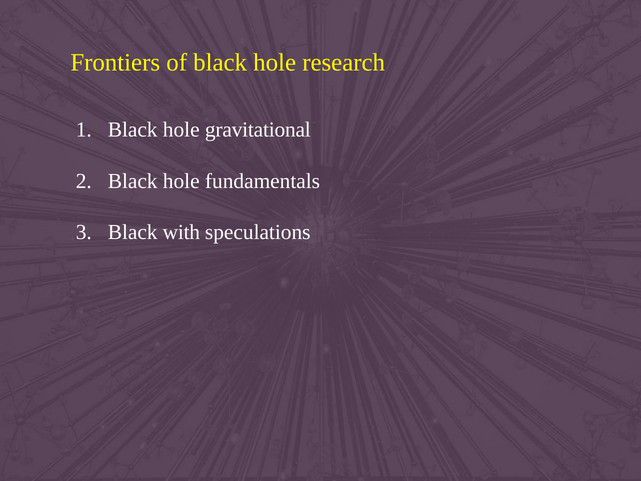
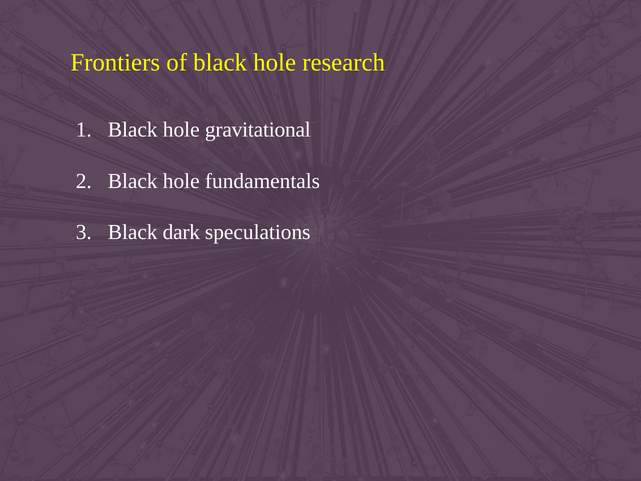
with: with -> dark (181, 232)
